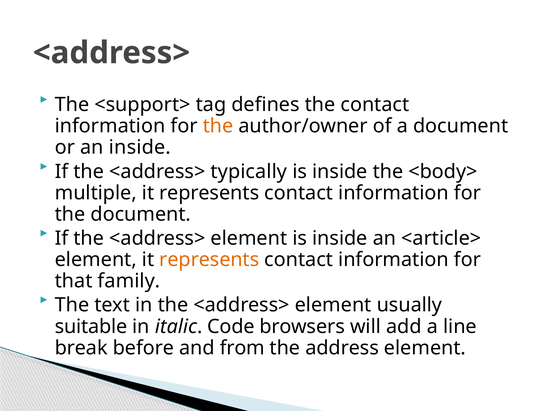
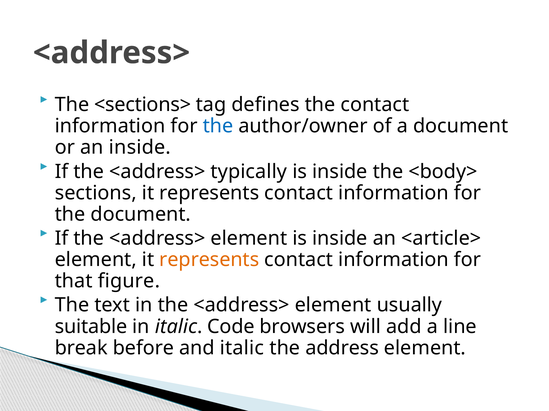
<support>: <support> -> <sections> (143, 105)
the colour: orange -> blue (218, 126)
multiple: multiple -> sections (96, 193)
family: family -> figure (129, 282)
and from: from -> italic (242, 348)
